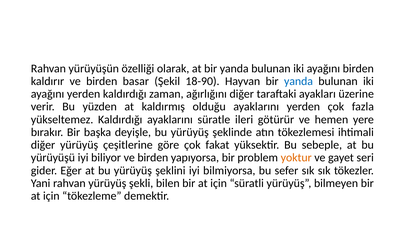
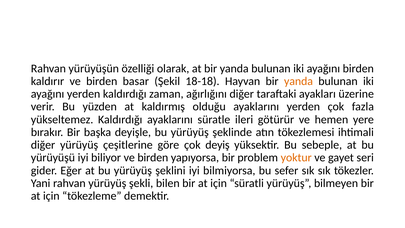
18-90: 18-90 -> 18-18 (203, 81)
yanda colour: blue -> orange (298, 81)
fakat: fakat -> deyiş (217, 145)
